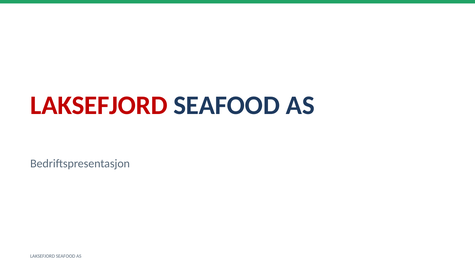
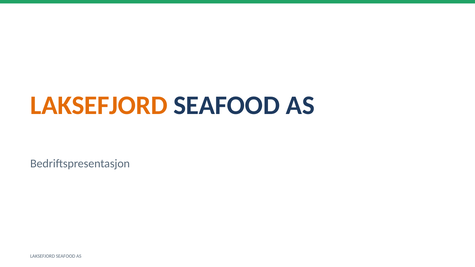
LAKSEFJORD colour: red -> orange (99, 105)
